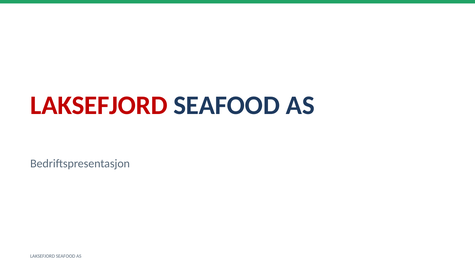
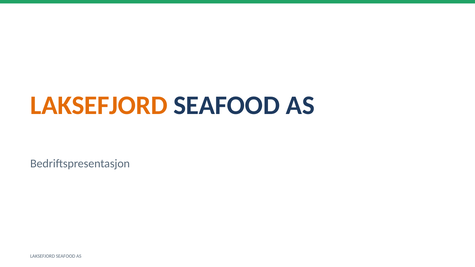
LAKSEFJORD colour: red -> orange (99, 105)
